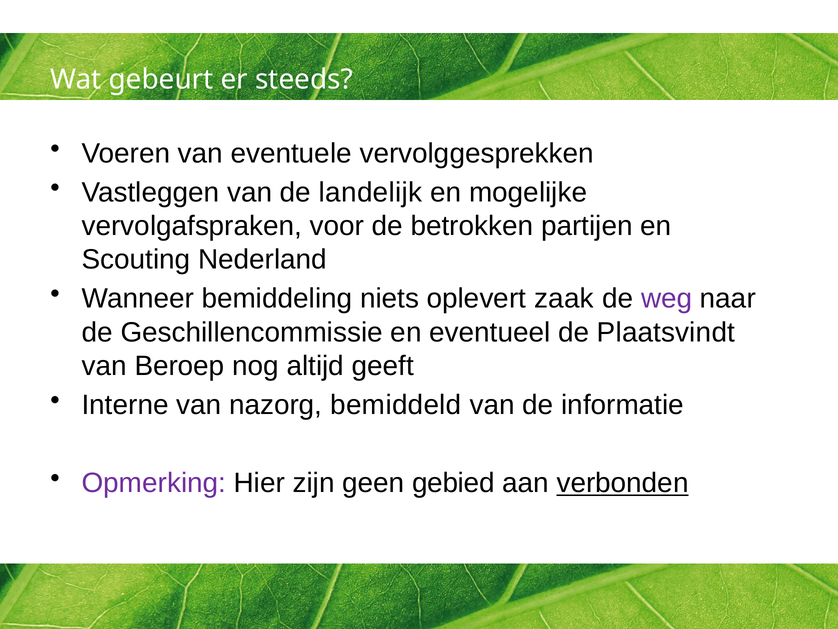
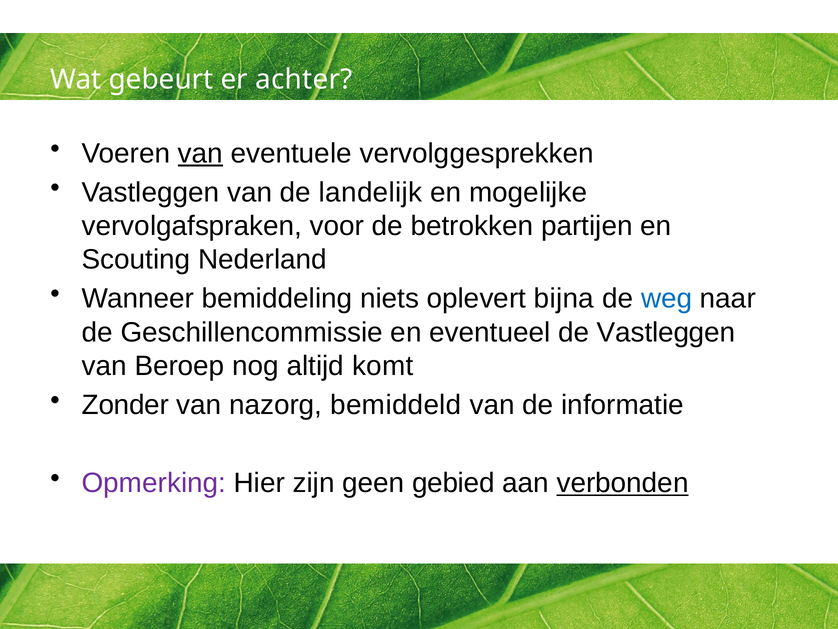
steeds: steeds -> achter (304, 79)
van underline: none -> present (200, 153)
zaak: zaak -> bijna (564, 298)
weg colour: purple -> blue (667, 298)
de Plaatsvindt: Plaatsvindt -> Vastleggen (666, 332)
geeft: geeft -> komt (383, 366)
Interne: Interne -> Zonder (125, 405)
